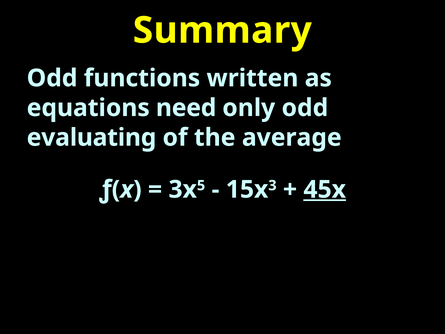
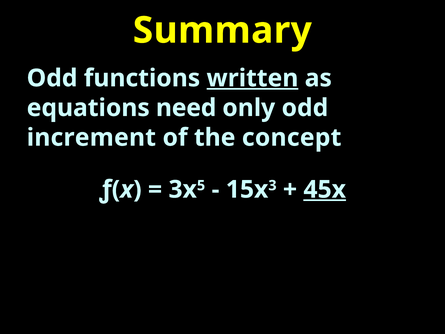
written underline: none -> present (252, 78)
evaluating: evaluating -> increment (91, 137)
average: average -> concept (292, 137)
